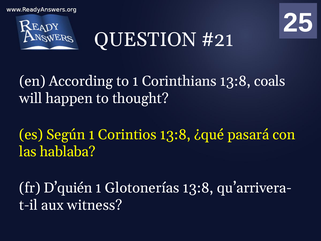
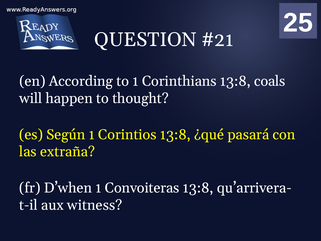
hablaba: hablaba -> extraña (68, 152)
D’quién: D’quién -> D’when (68, 188)
Glotonerías: Glotonerías -> Convoiteras (142, 188)
